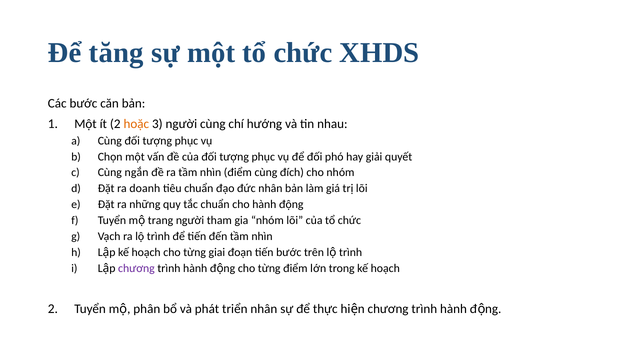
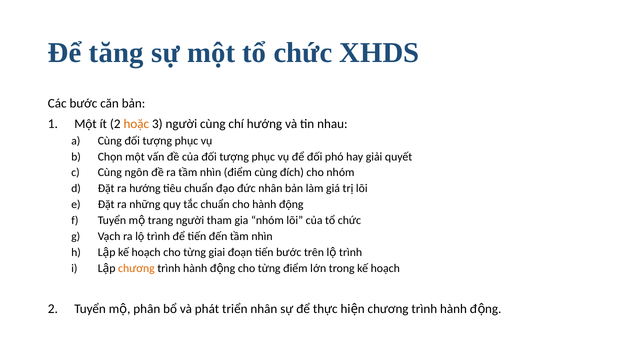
ngắn: ngắn -> ngôn (137, 172)
ra doanh: doanh -> hướng (145, 188)
chương colour: purple -> orange (136, 268)
